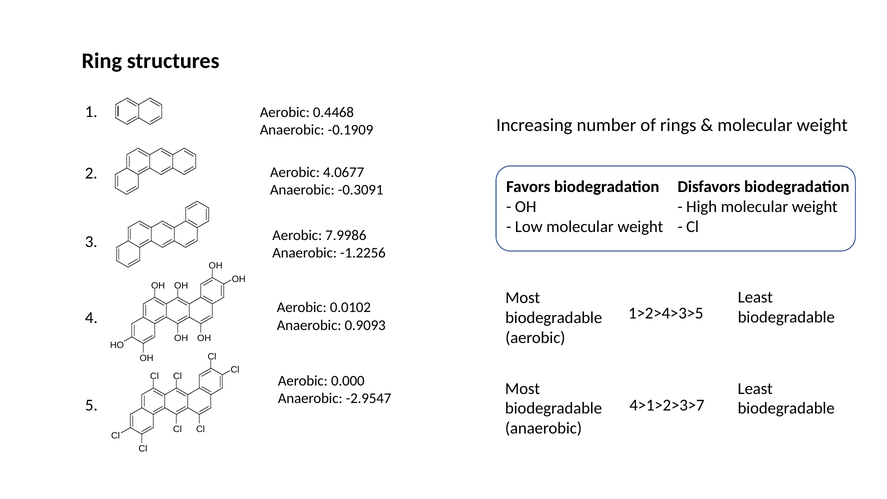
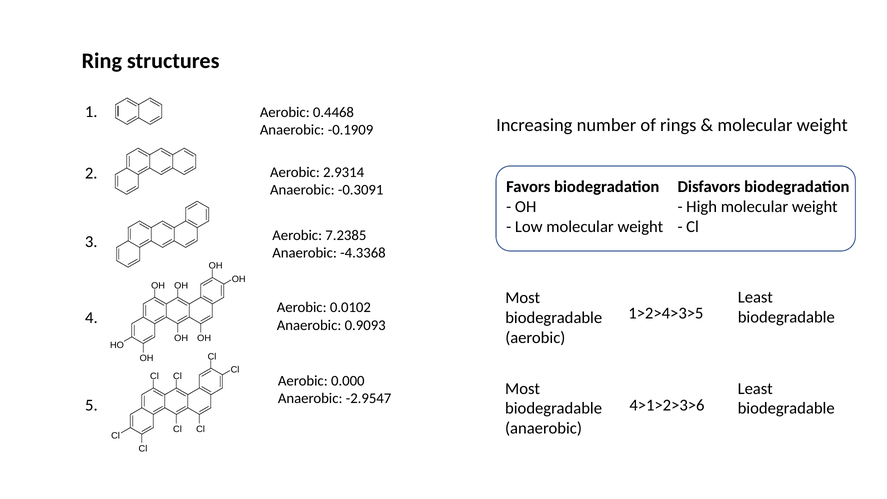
4.0677: 4.0677 -> 2.9314 (344, 172)
7.9986: 7.9986 -> 7.2385 (346, 235)
-1.2256: -1.2256 -> -4.3368 (363, 253)
4>1>2>3>7: 4>1>2>3>7 -> 4>1>2>3>6 (667, 405)
